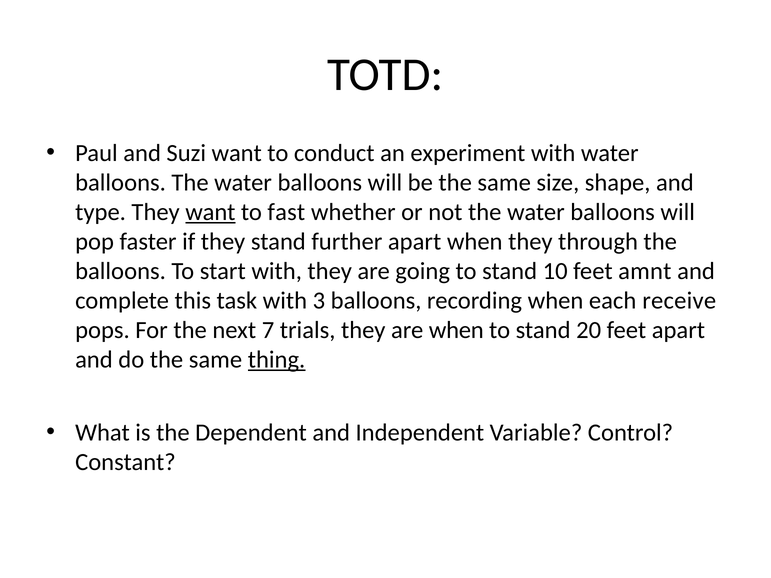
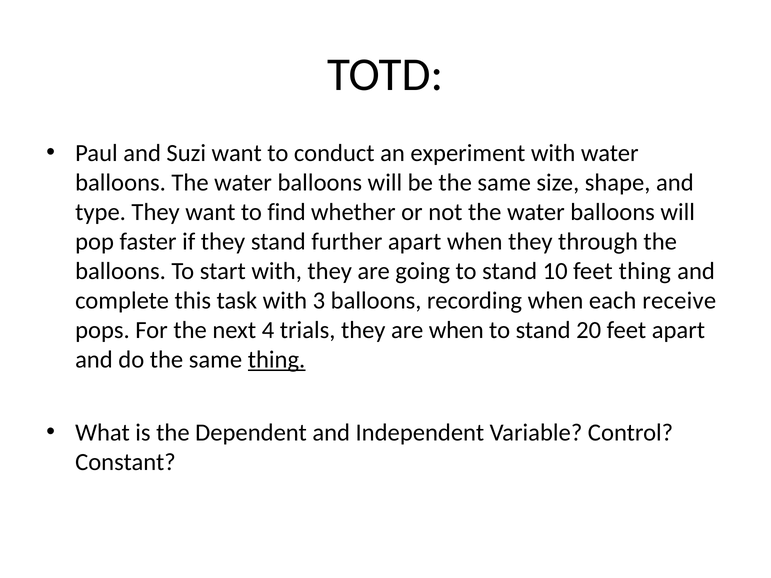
want underline: present -> none (210, 212)
fast: fast -> find (287, 212)
feet amnt: amnt -> thing (645, 271)
7: 7 -> 4 (268, 330)
